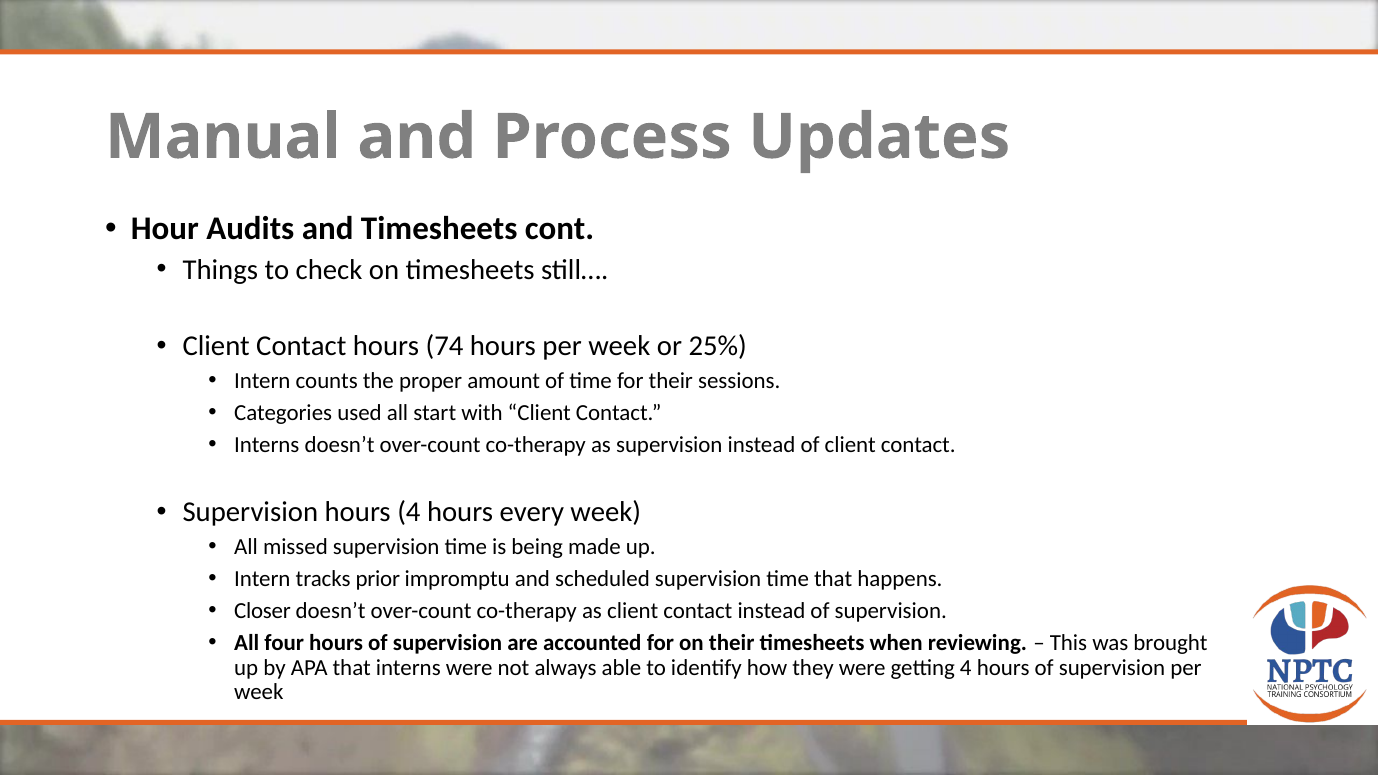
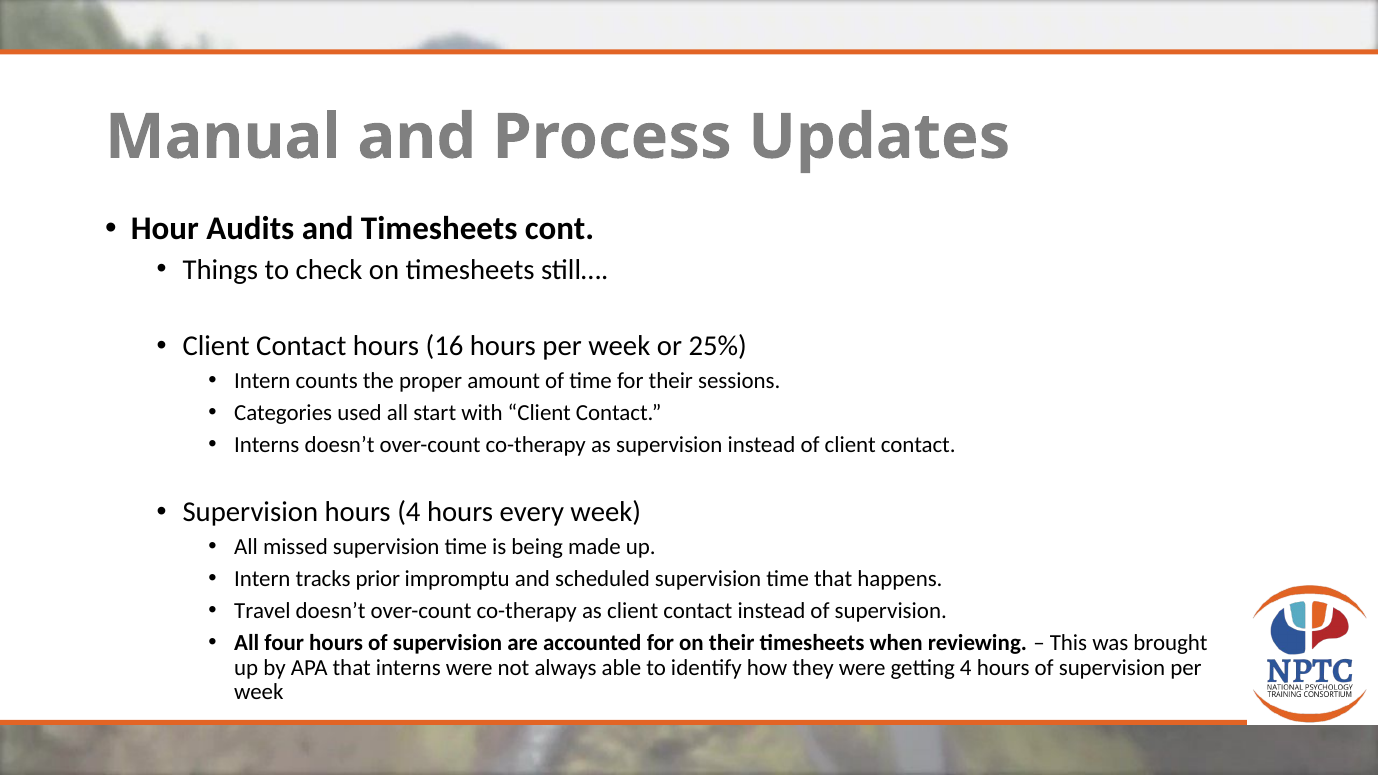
74: 74 -> 16 (444, 346)
Closer: Closer -> Travel (262, 611)
